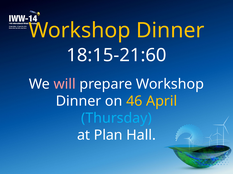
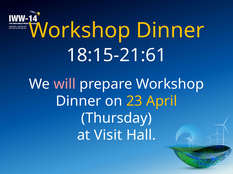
18:15-21:60: 18:15-21:60 -> 18:15-21:61 (116, 55)
46: 46 -> 23 (134, 101)
Thursday colour: light blue -> white (116, 119)
Plan: Plan -> Visit (108, 136)
